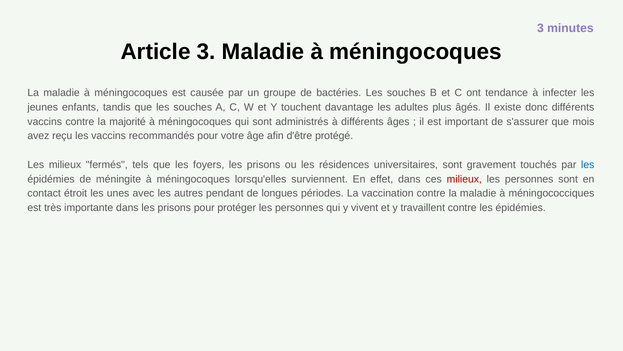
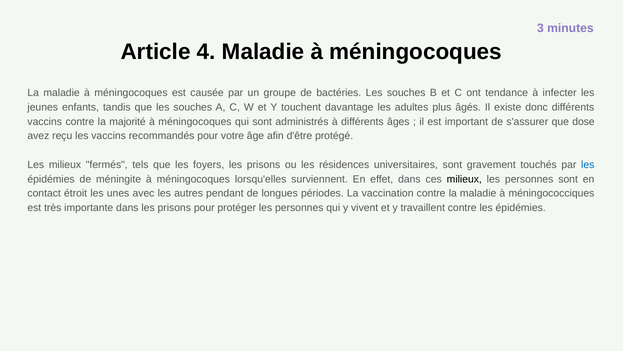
Article 3: 3 -> 4 (206, 52)
mois: mois -> dose (583, 121)
milieux colour: red -> black (464, 179)
